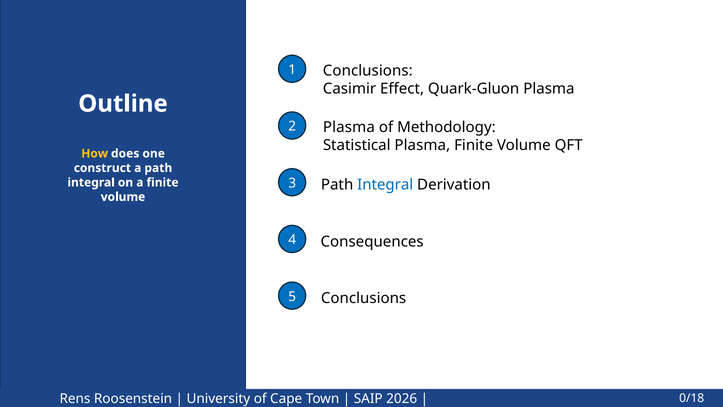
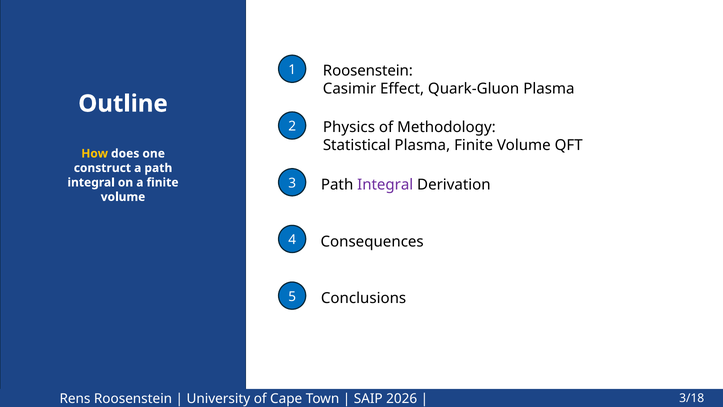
Conclusions: Conclusions -> Roosenstein (368, 71)
Plasma: Plasma -> Physics (349, 127)
Integral colour: blue -> purple (385, 185)
0/18: 0/18 -> 3/18 (692, 398)
